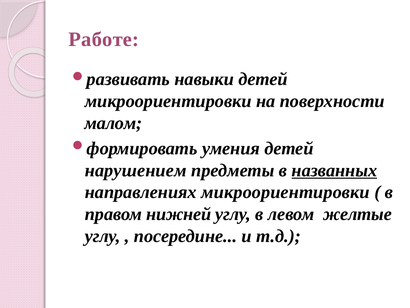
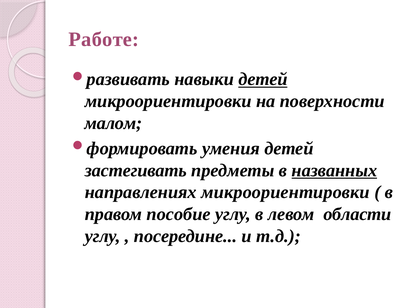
детей underline: none -> present (263, 79)
нарушением: нарушением -> застегивать (136, 170)
нижней: нижней -> пособие (179, 214)
желтые: желтые -> области (357, 214)
